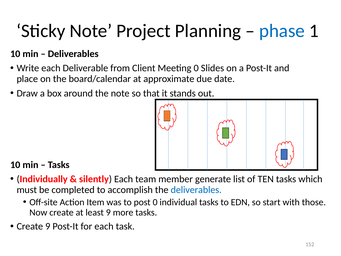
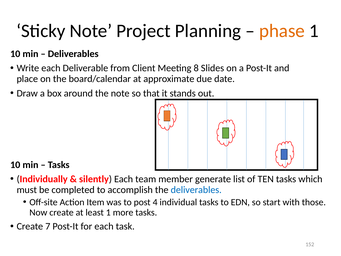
phase colour: blue -> orange (282, 31)
Meeting 0: 0 -> 8 (196, 68)
post 0: 0 -> 4 (155, 202)
least 9: 9 -> 1 (108, 212)
Create 9: 9 -> 7 (48, 226)
